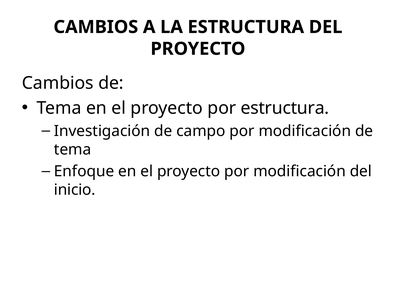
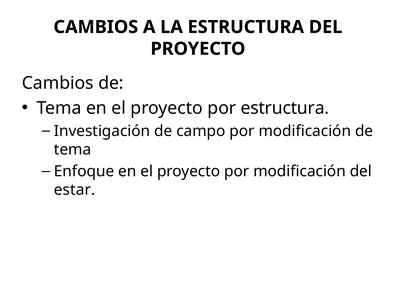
inicio: inicio -> estar (75, 190)
